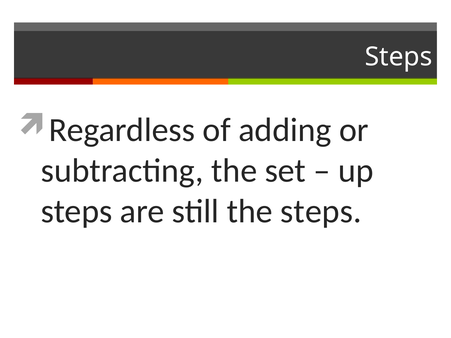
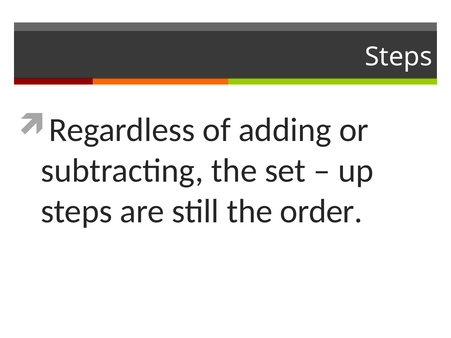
the steps: steps -> order (321, 211)
